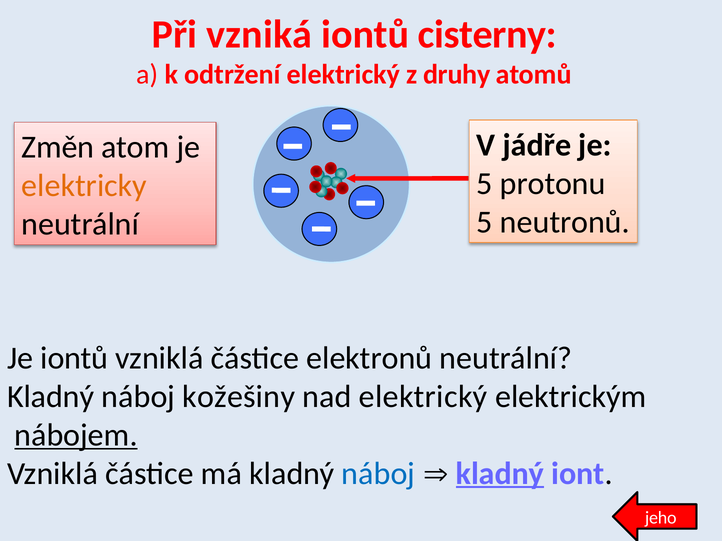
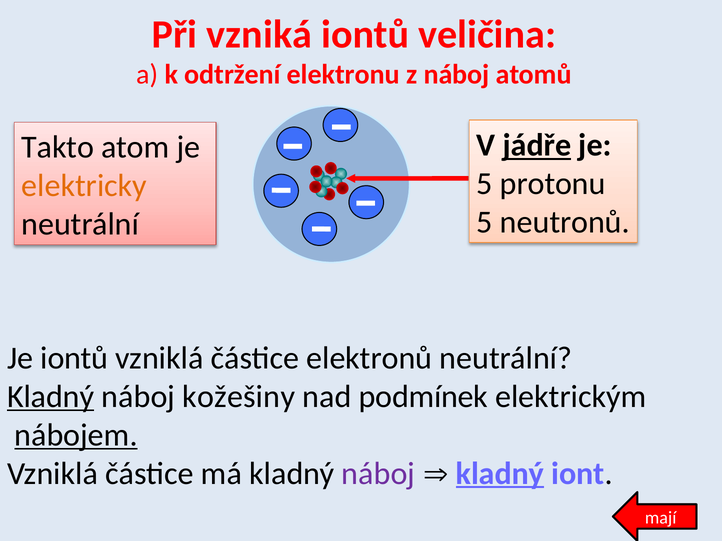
cisterny: cisterny -> veličina (487, 34)
odtržení elektrický: elektrický -> elektronu (343, 74)
z druhy: druhy -> náboj (457, 74)
jádře underline: none -> present (537, 145)
Změn: Změn -> Takto (58, 147)
Kladný underline: none -> present (51, 397)
nad elektrický: elektrický -> podmínek (423, 397)
náboj colour: blue -> purple (378, 474)
jeho: jeho -> mají (661, 518)
